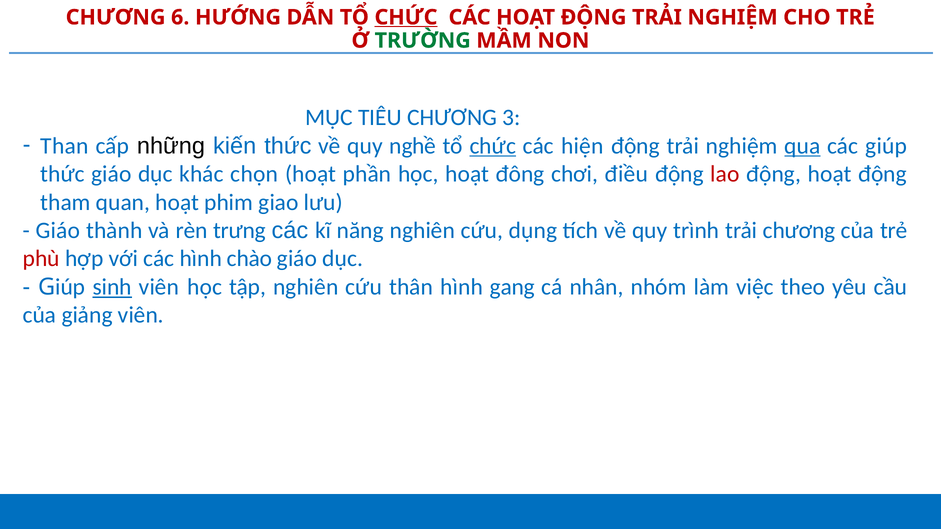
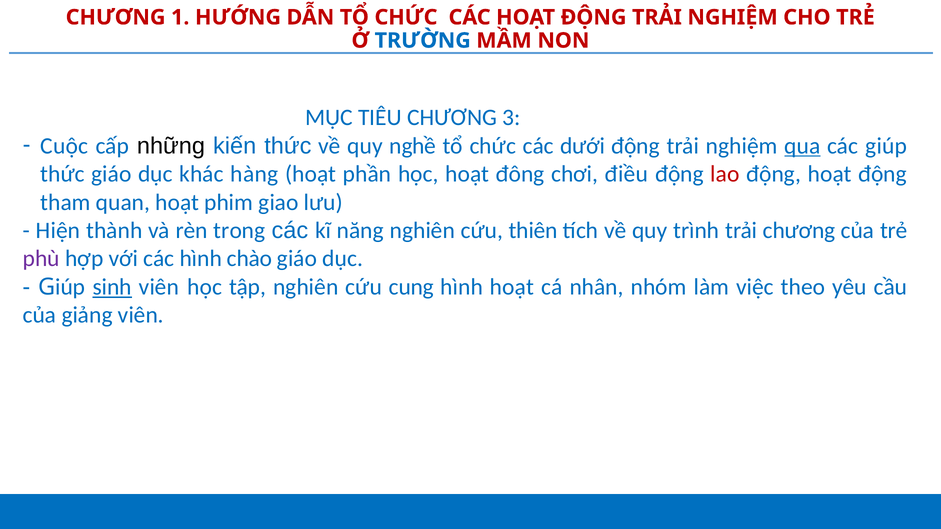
6: 6 -> 1 (180, 17)
CHỨC underline: present -> none (406, 17)
TRƯỜNG colour: green -> blue (423, 41)
Than: Than -> Cuộc (64, 146)
chức underline: present -> none (493, 146)
hiện: hiện -> dưới (583, 146)
chọn: chọn -> hàng (254, 174)
Giáo: Giáo -> Hiện (58, 231)
trưng: trưng -> trong (239, 231)
dụng: dụng -> thiên (533, 231)
phù colour: red -> purple (41, 259)
thân: thân -> cung (411, 287)
hình gang: gang -> hoạt (512, 287)
